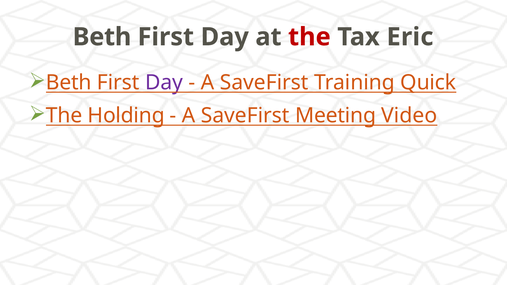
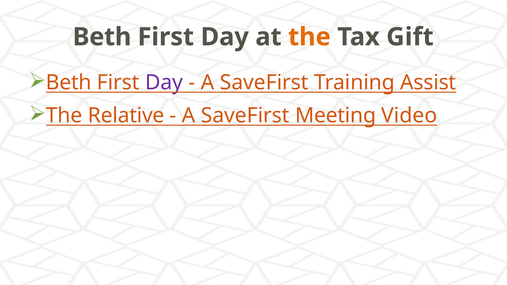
the colour: red -> orange (309, 37)
Eric: Eric -> Gift (410, 37)
Quick: Quick -> Assist (428, 83)
Holding: Holding -> Relative (126, 116)
